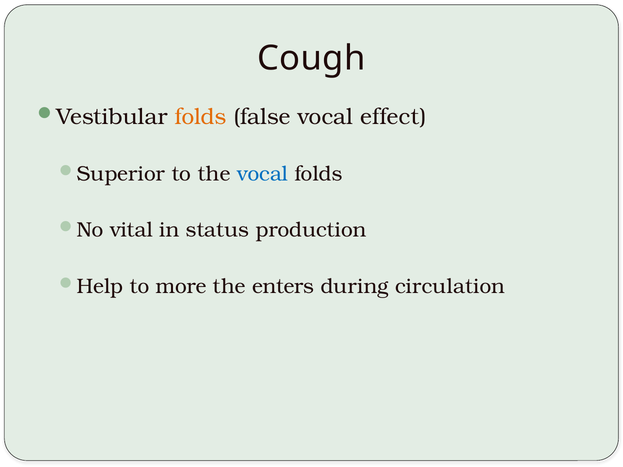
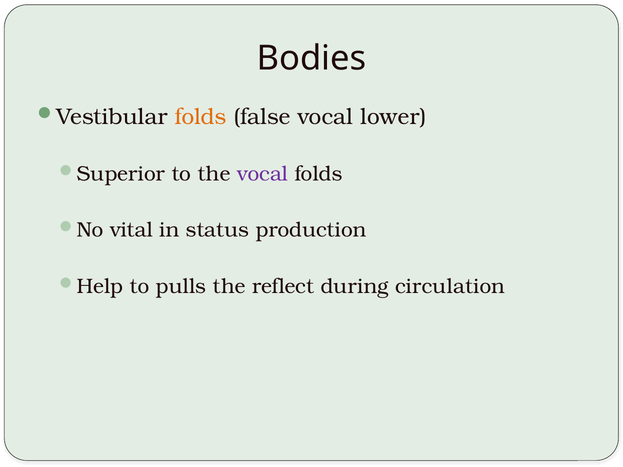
Cough: Cough -> Bodies (312, 58)
effect: effect -> lower (393, 117)
vocal colour: blue -> purple (263, 174)
more: more -> pulls (181, 286)
enters: enters -> reflect (283, 286)
